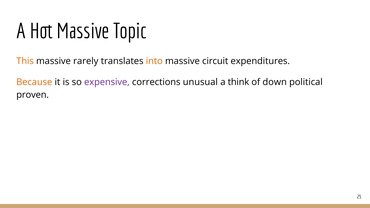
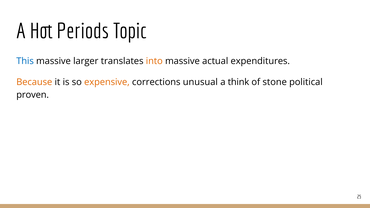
Hot Massive: Massive -> Periods (83, 31)
This colour: orange -> blue (25, 61)
rarely: rarely -> larger (86, 61)
circuit: circuit -> actual (215, 61)
expensive colour: purple -> orange (107, 82)
down: down -> stone (275, 82)
